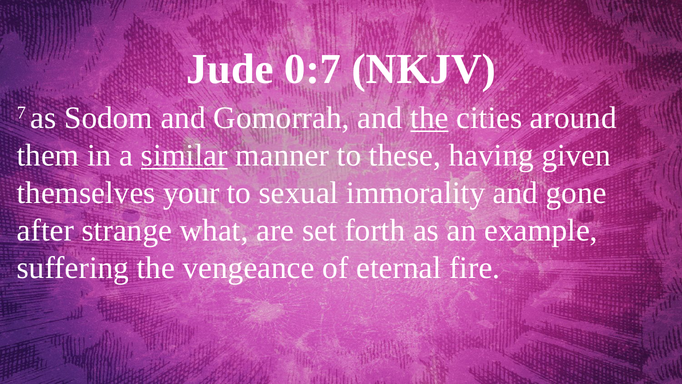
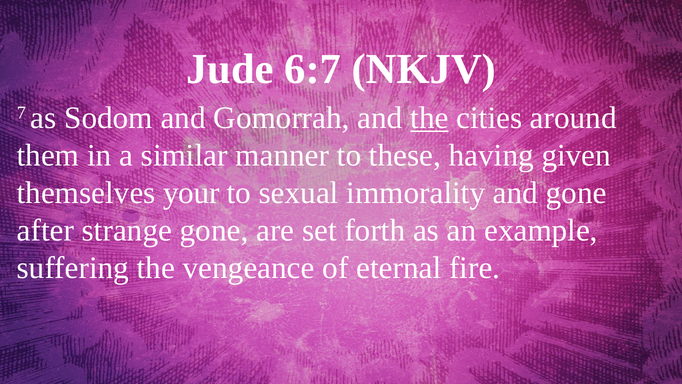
0:7: 0:7 -> 6:7 (313, 69)
similar underline: present -> none (184, 155)
strange what: what -> gone (214, 230)
